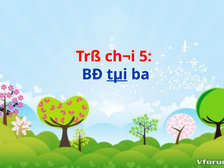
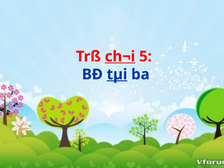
ch¬i underline: none -> present (120, 56)
